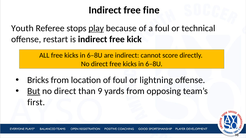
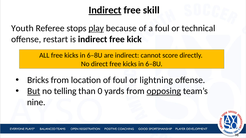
Indirect underline: none -> present (105, 10)
fine: fine -> skill (151, 10)
direct: direct -> telling (65, 91)
9: 9 -> 0 (100, 91)
opposing underline: none -> present (164, 91)
first: first -> nine (36, 102)
